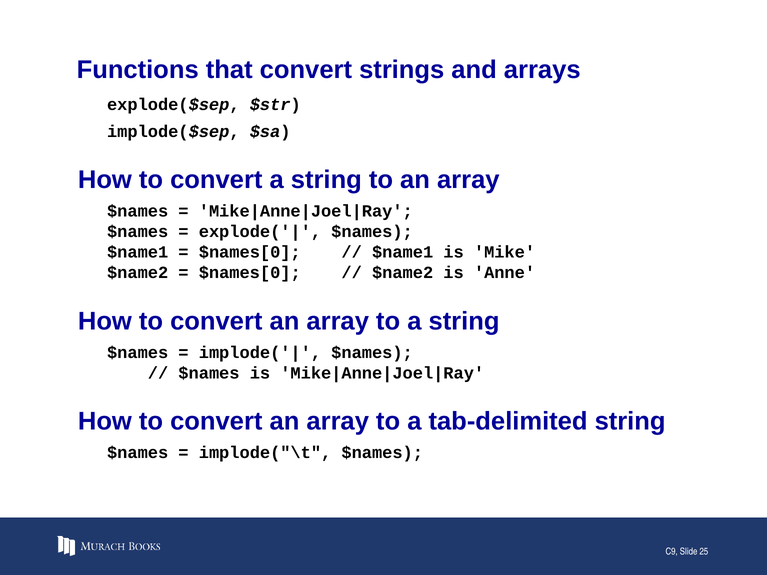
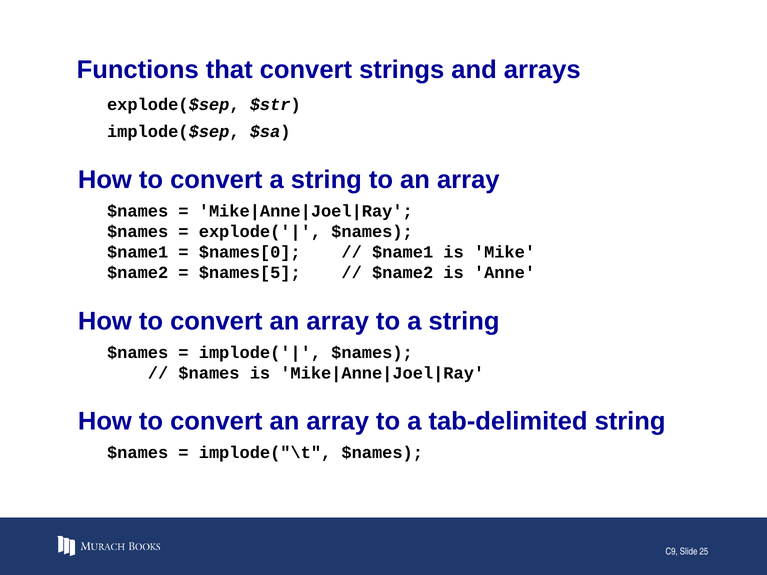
$names[0: $names[0 -> $names[5 (250, 273)
